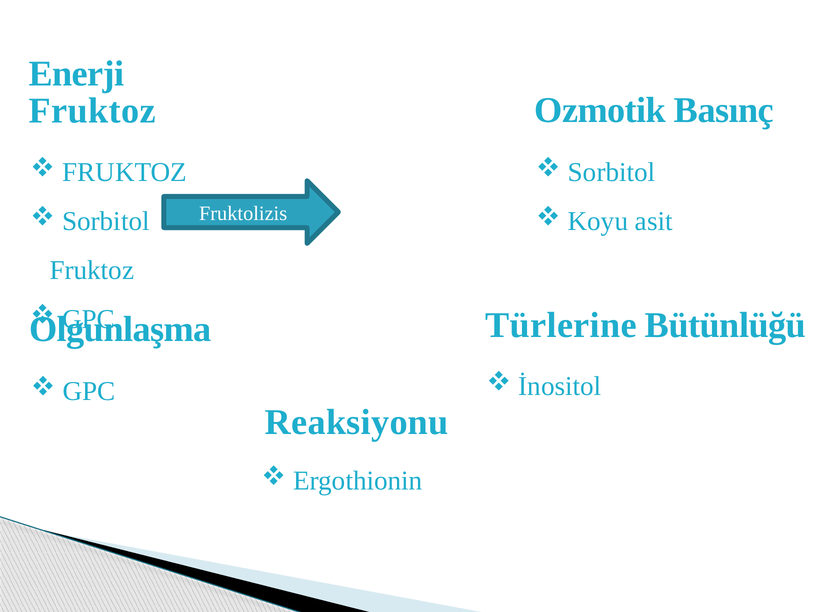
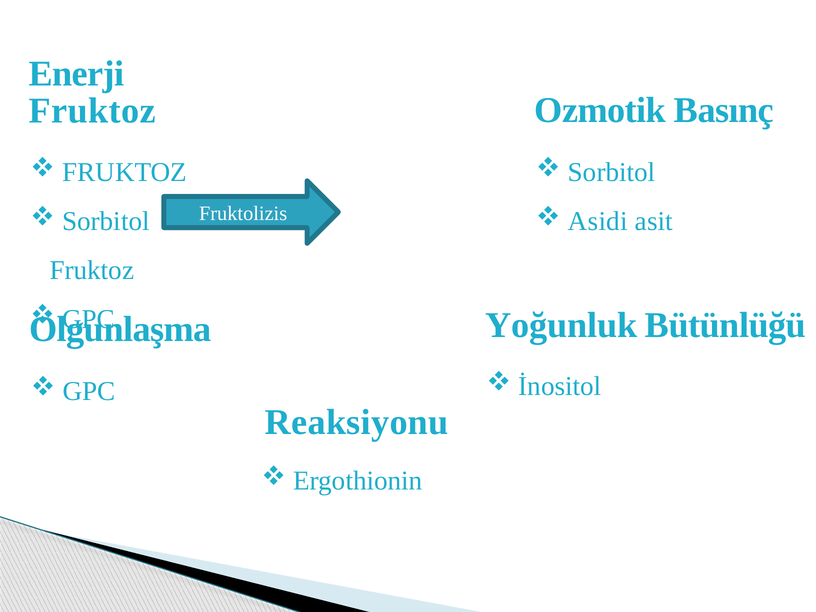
Koyu: Koyu -> Asidi (598, 221)
Türlerine: Türlerine -> Yoğunluk (561, 325)
